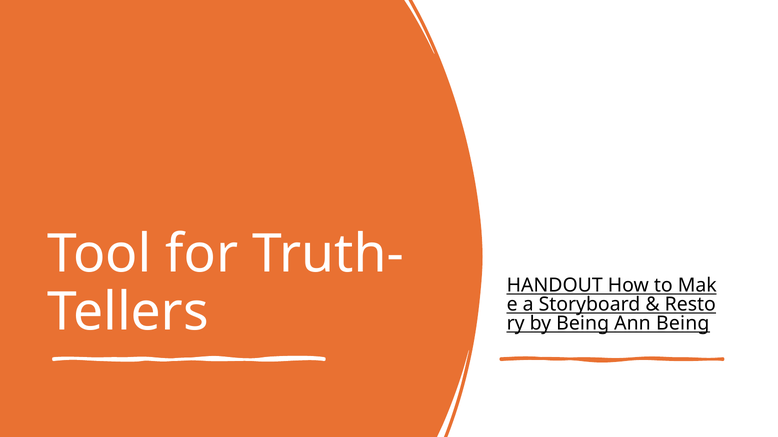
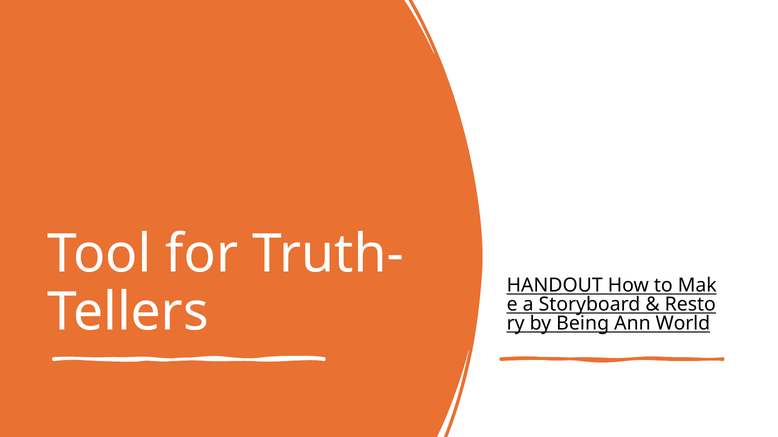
Ann Being: Being -> World (683, 324)
